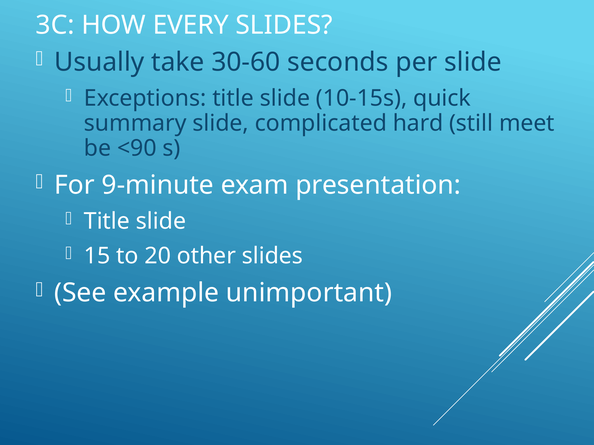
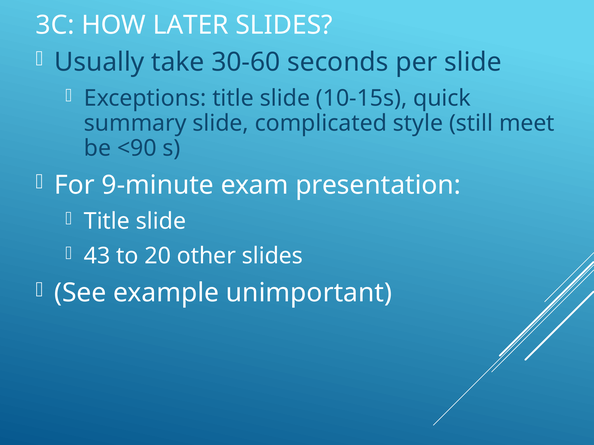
EVERY: EVERY -> LATER (191, 25)
hard: hard -> style (418, 123)
15: 15 -> 43 (97, 256)
